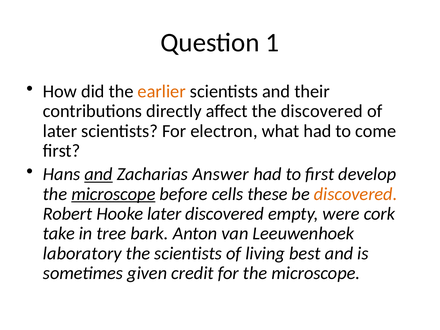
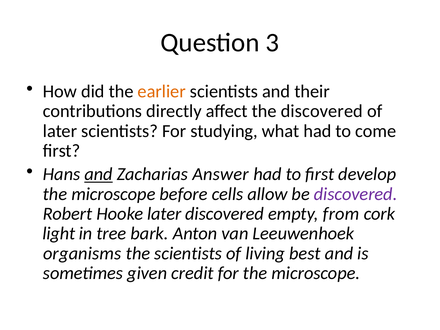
1: 1 -> 3 (272, 43)
electron: electron -> studying (224, 131)
microscope underline: present -> none (113, 194)
these: these -> allow (268, 194)
discovered colour: orange -> purple (356, 194)
were: were -> from (341, 214)
take: take -> light (59, 234)
laboratory: laboratory -> organisms (82, 253)
